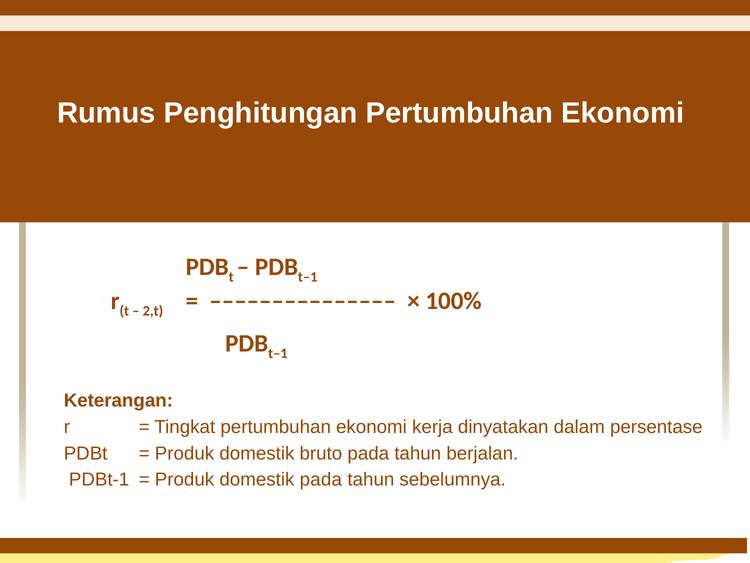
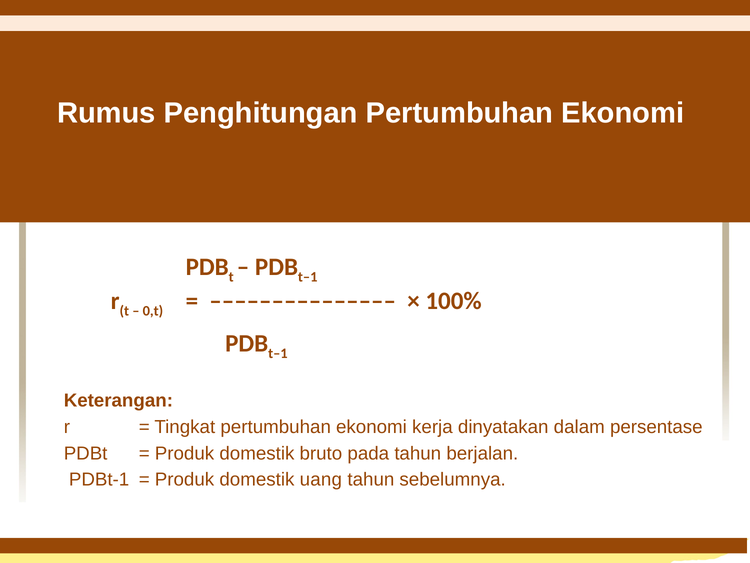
2,t: 2,t -> 0,t (153, 311)
domestik pada: pada -> uang (321, 479)
